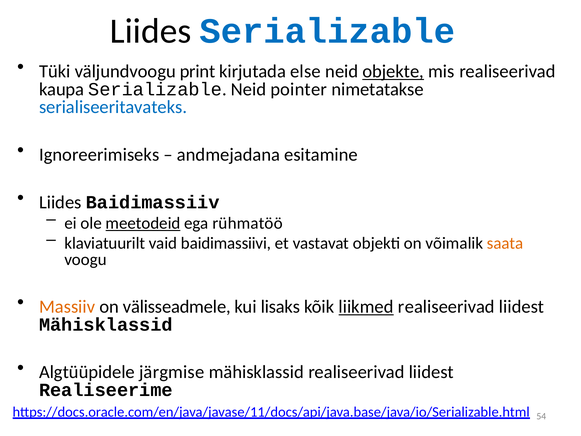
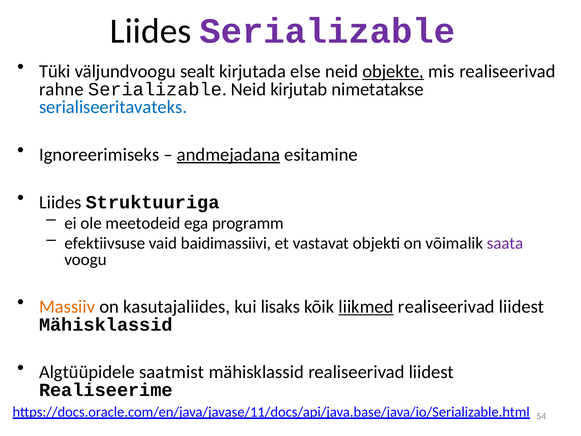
Serializable colour: blue -> purple (327, 31)
print: print -> sealt (198, 71)
kaupa: kaupa -> rahne (61, 89)
pointer: pointer -> kirjutab (299, 89)
andmejadana underline: none -> present (228, 155)
Baidimassiiv: Baidimassiiv -> Struktuuriga (153, 202)
meetodeid underline: present -> none (143, 223)
rühmatöö: rühmatöö -> programm (248, 223)
klaviatuurilt: klaviatuurilt -> efektiivsuse (105, 243)
saata colour: orange -> purple (505, 243)
välisseadmele: välisseadmele -> kasutajaliides (177, 307)
järgmise: järgmise -> saatmist (172, 372)
